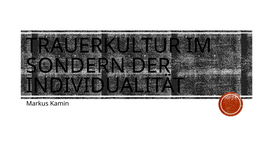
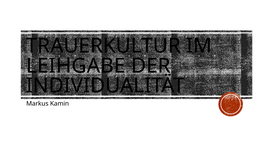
SONDERN: SONDERN -> LEIHGABE (76, 66)
